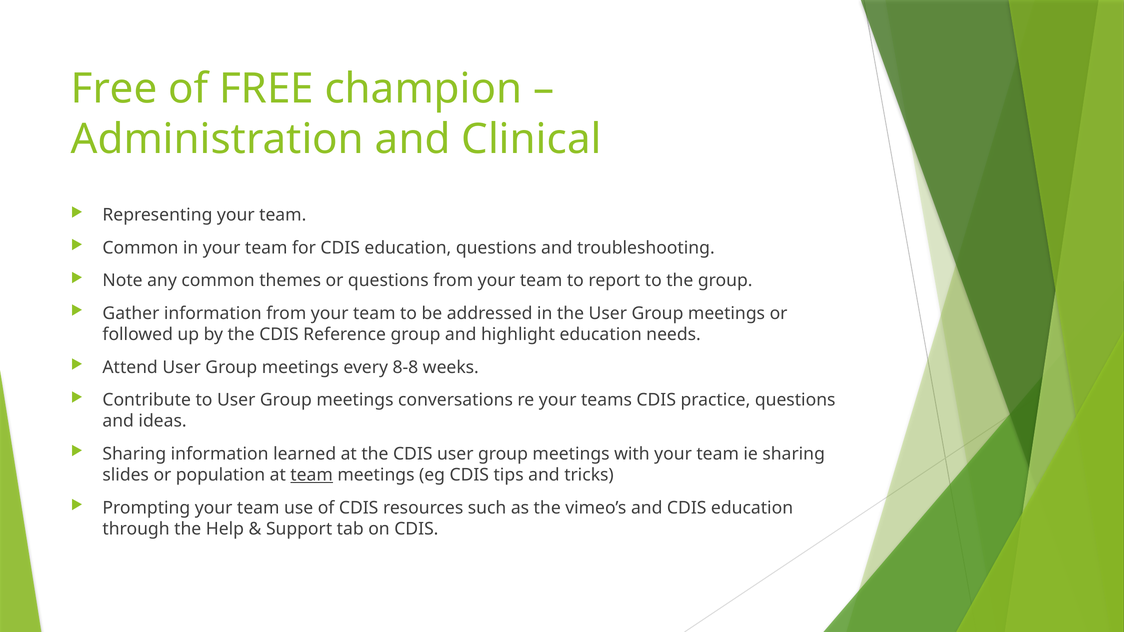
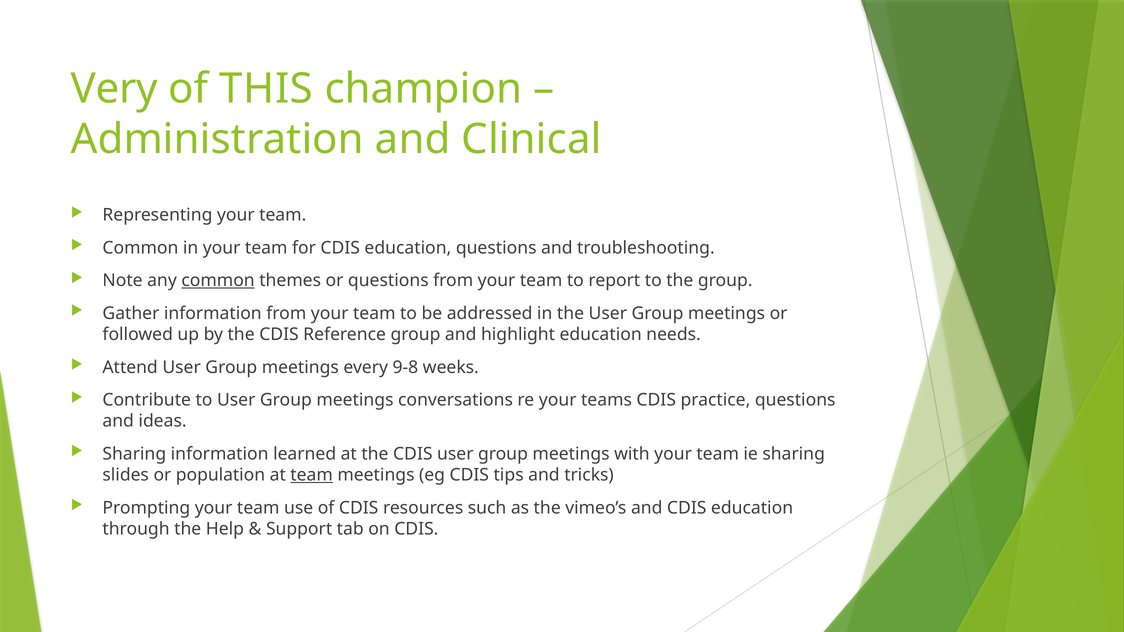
Free: Free -> Very (114, 89)
of FREE: FREE -> THIS (266, 89)
common underline: none -> present (218, 281)
8-8: 8-8 -> 9-8 (405, 367)
